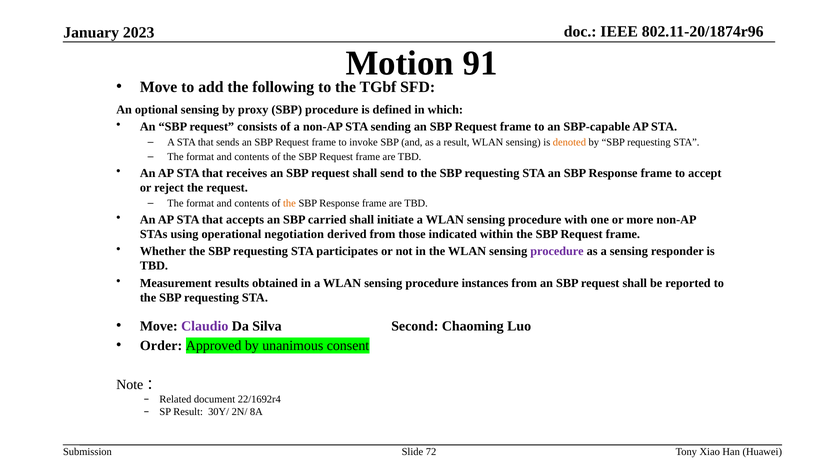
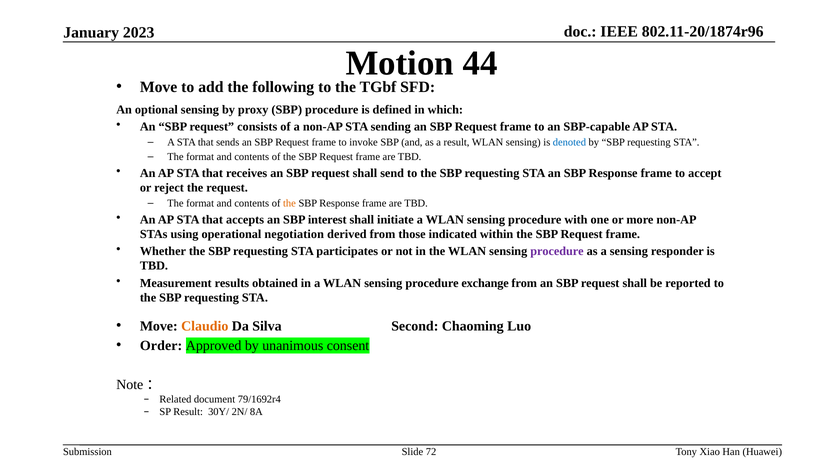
91: 91 -> 44 (480, 63)
denoted colour: orange -> blue (569, 142)
carried: carried -> interest (327, 220)
instances: instances -> exchange (485, 283)
Claudio colour: purple -> orange (205, 326)
22/1692r4: 22/1692r4 -> 79/1692r4 (259, 399)
